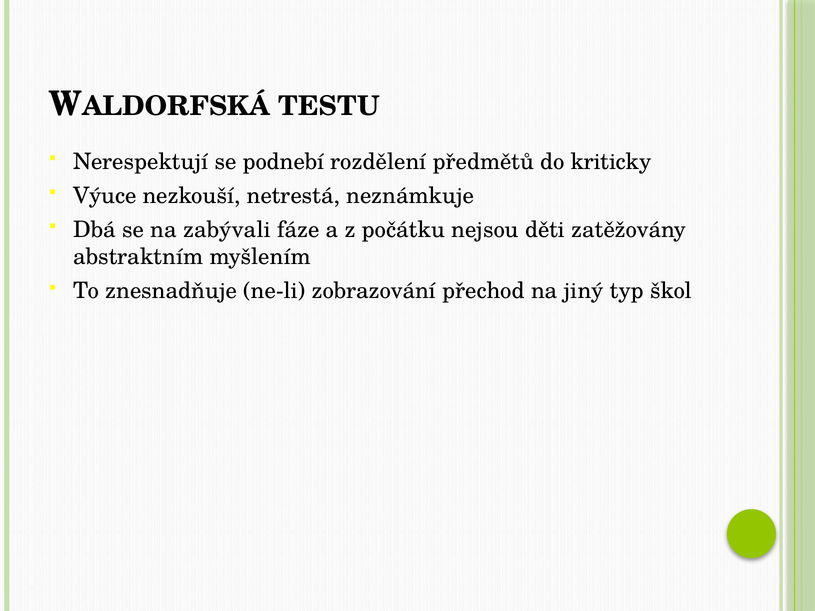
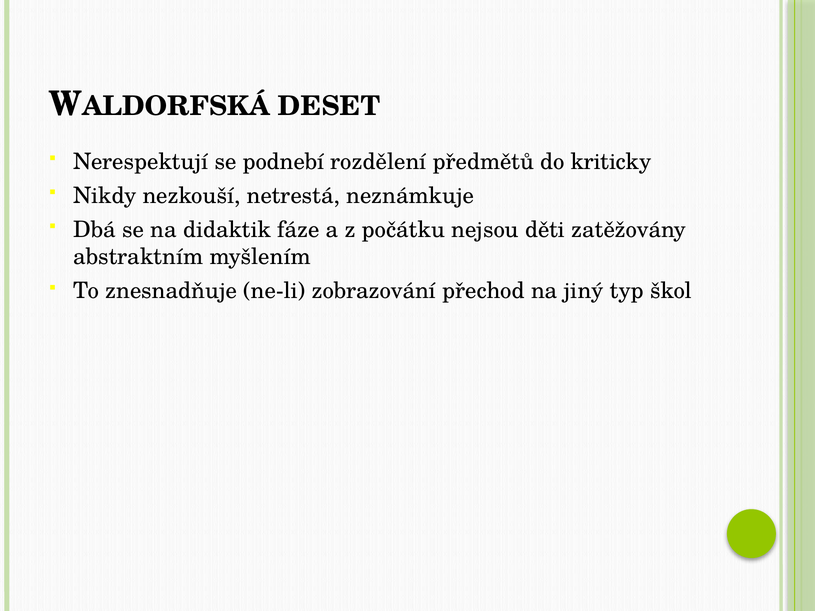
TESTU: TESTU -> DESET (329, 107)
Výuce: Výuce -> Nikdy (105, 196)
zabývali: zabývali -> didaktik (227, 230)
